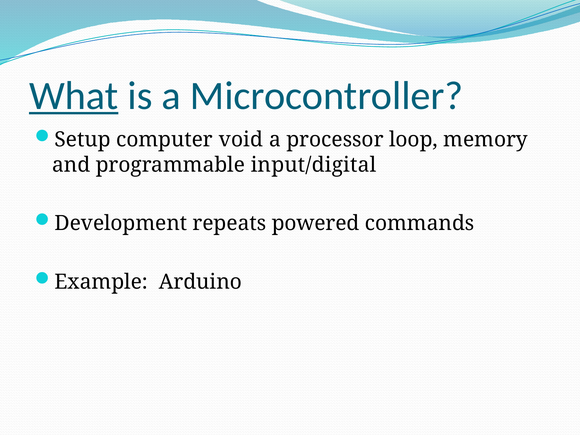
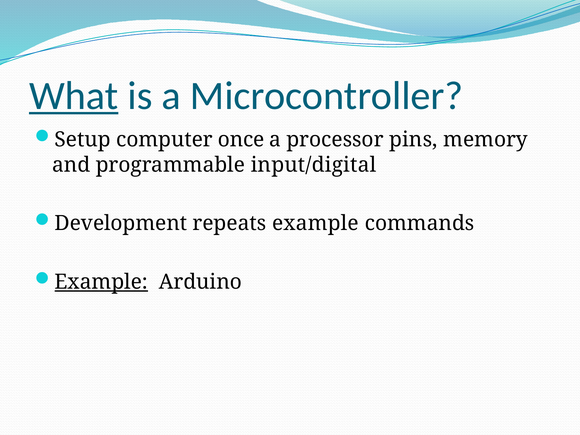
void: void -> once (241, 140)
loop: loop -> pins (413, 140)
repeats powered: powered -> example (315, 223)
Example underline: none -> present (101, 282)
